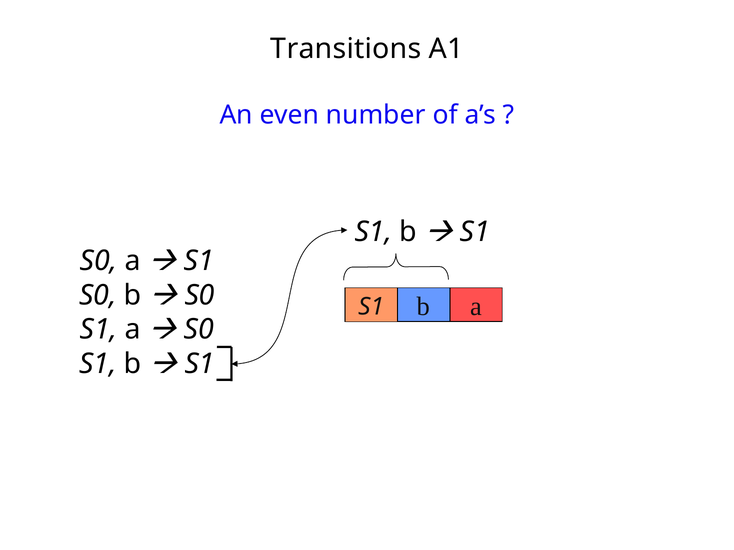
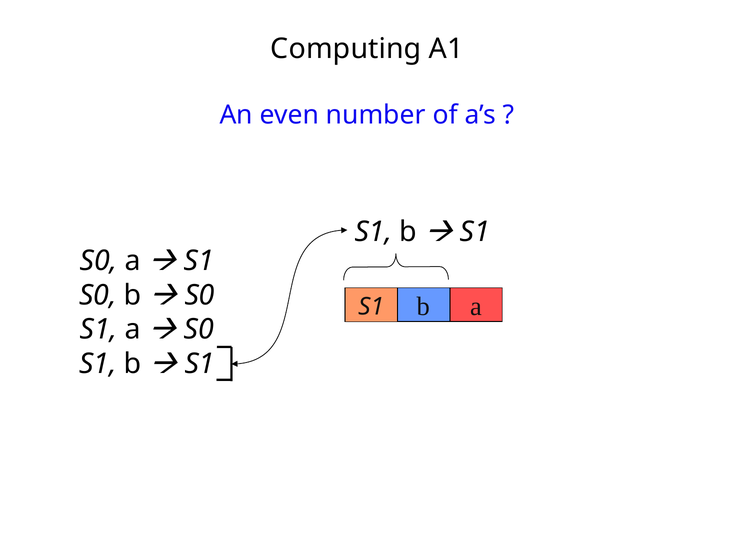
Transitions: Transitions -> Computing (346, 49)
